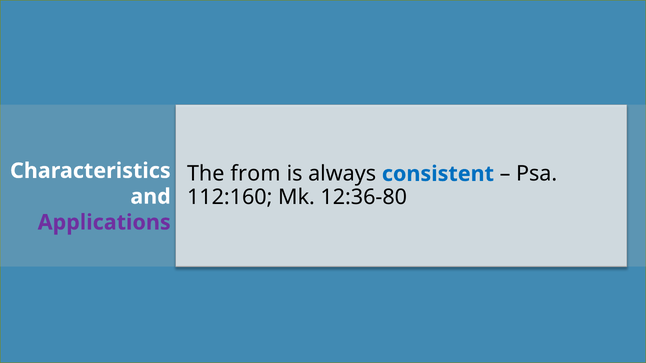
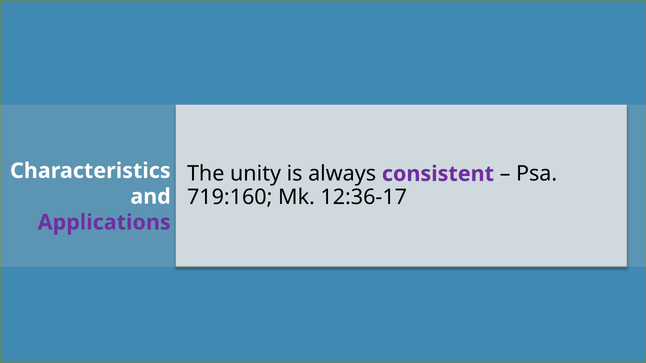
from: from -> unity (256, 174)
consistent colour: blue -> purple (438, 174)
112:160: 112:160 -> 719:160 (230, 197)
12:36-80: 12:36-80 -> 12:36-17 (364, 197)
